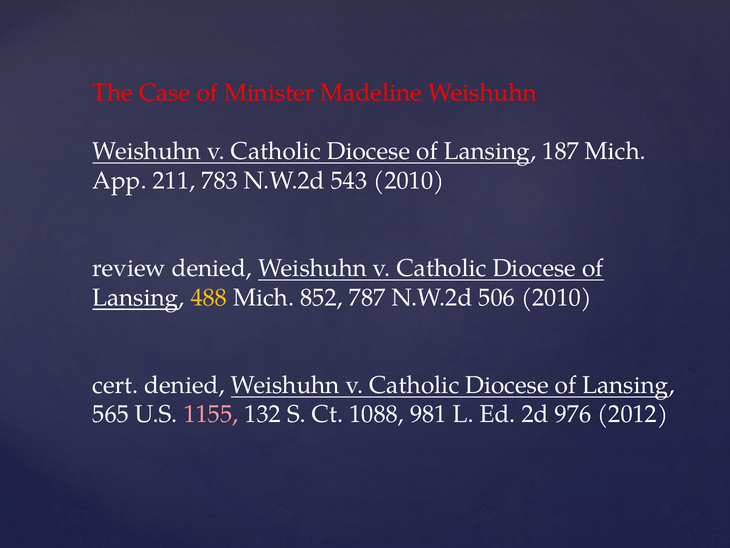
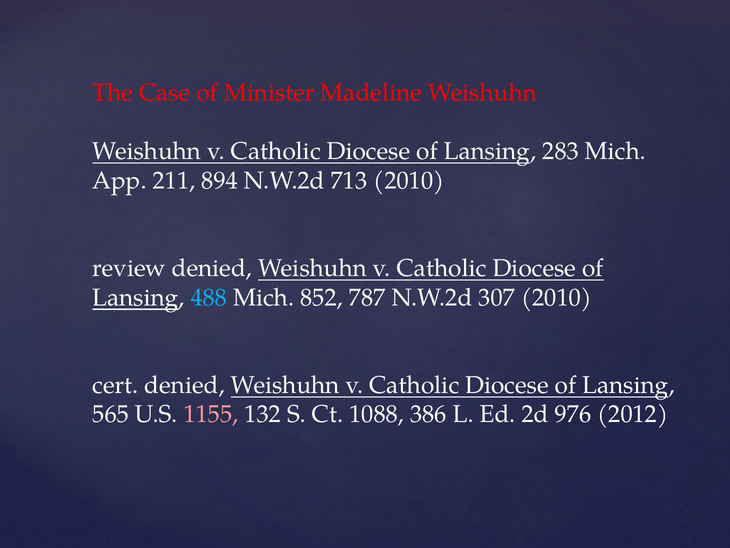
187: 187 -> 283 (561, 151)
783: 783 -> 894 (220, 180)
543: 543 -> 713 (349, 180)
488 colour: yellow -> light blue (209, 297)
506: 506 -> 307 (497, 297)
981: 981 -> 386 (428, 414)
